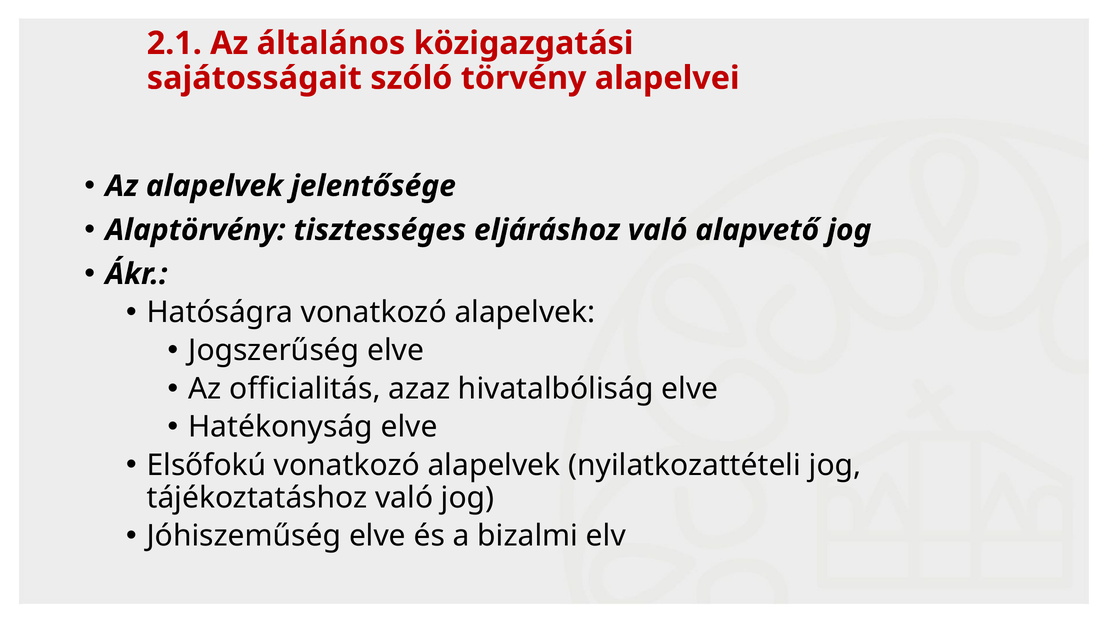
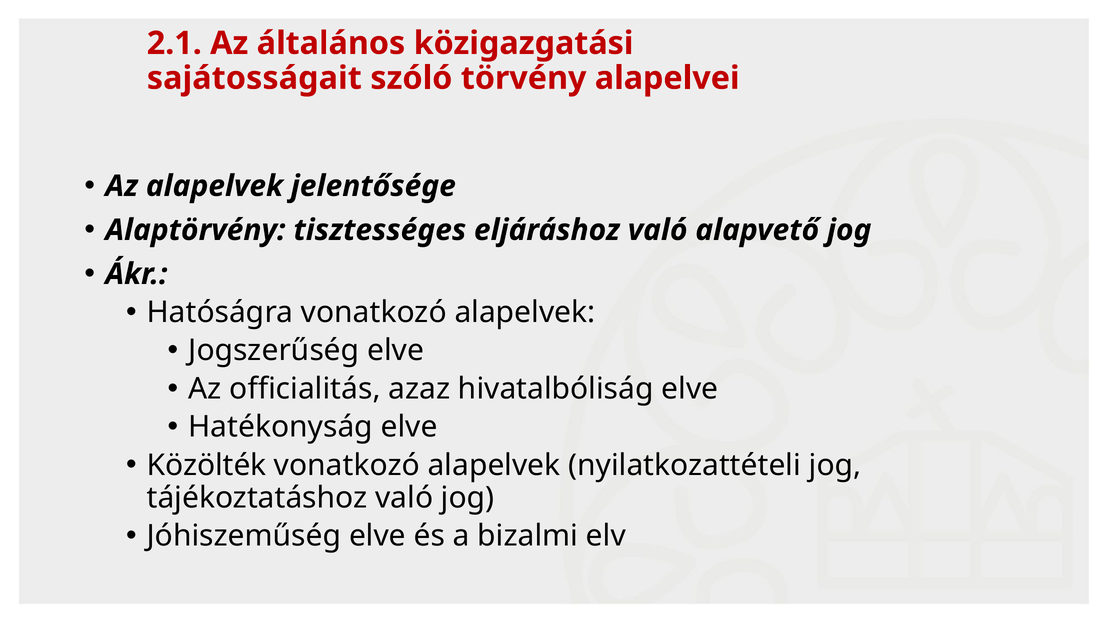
Elsőfokú: Elsőfokú -> Közölték (207, 465)
